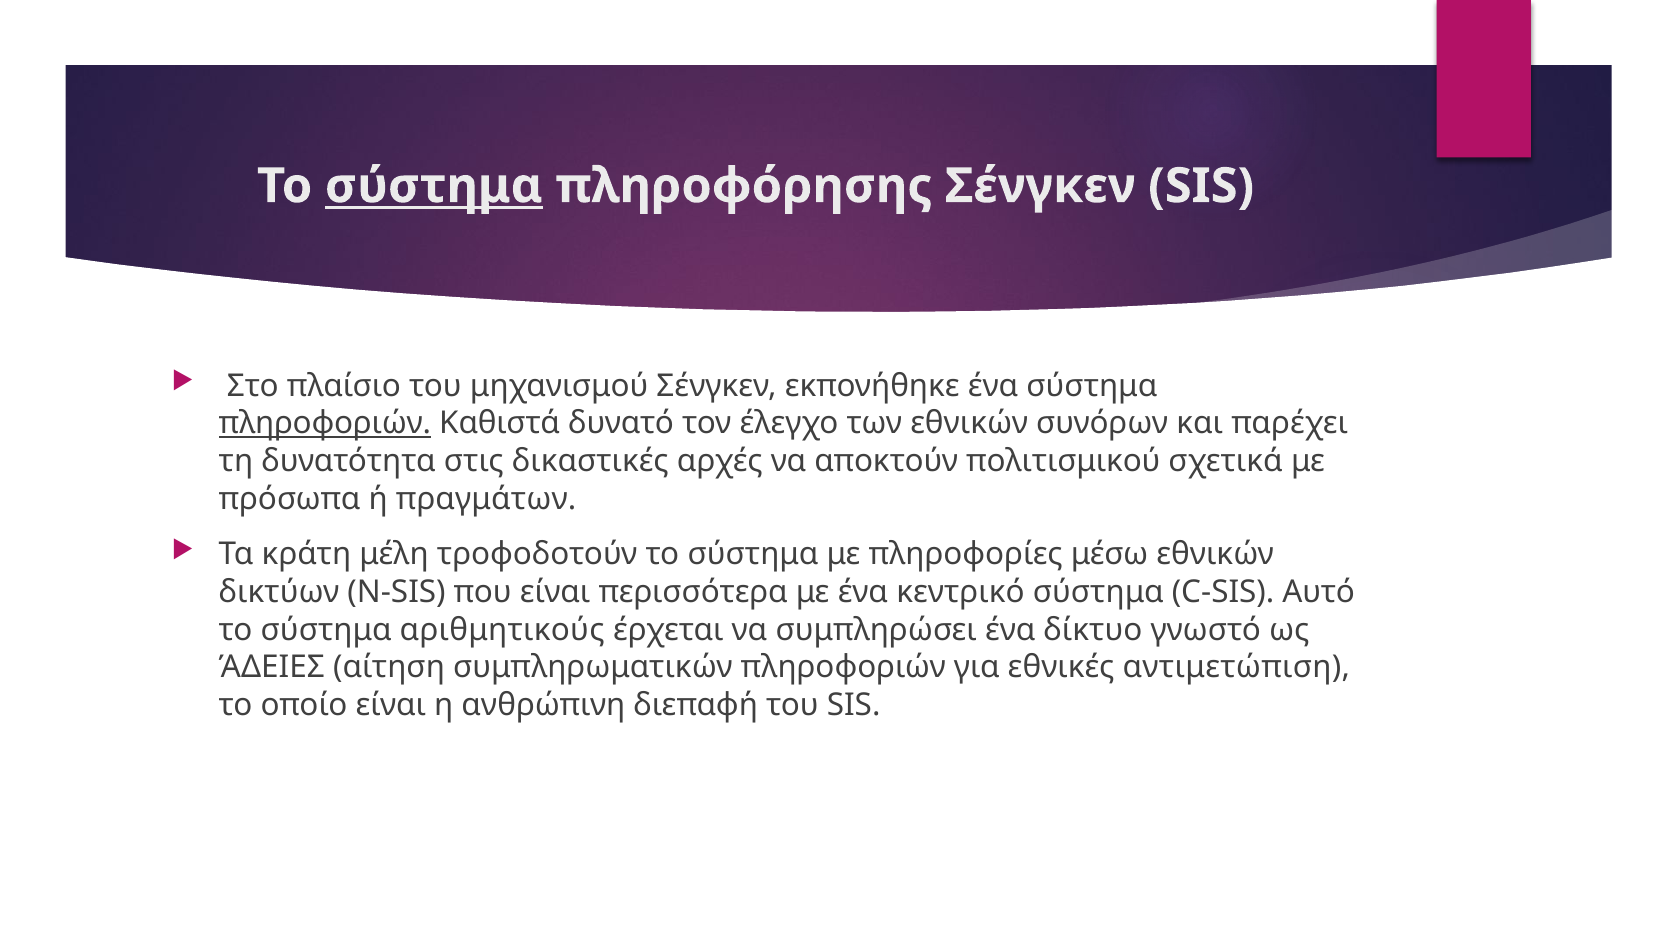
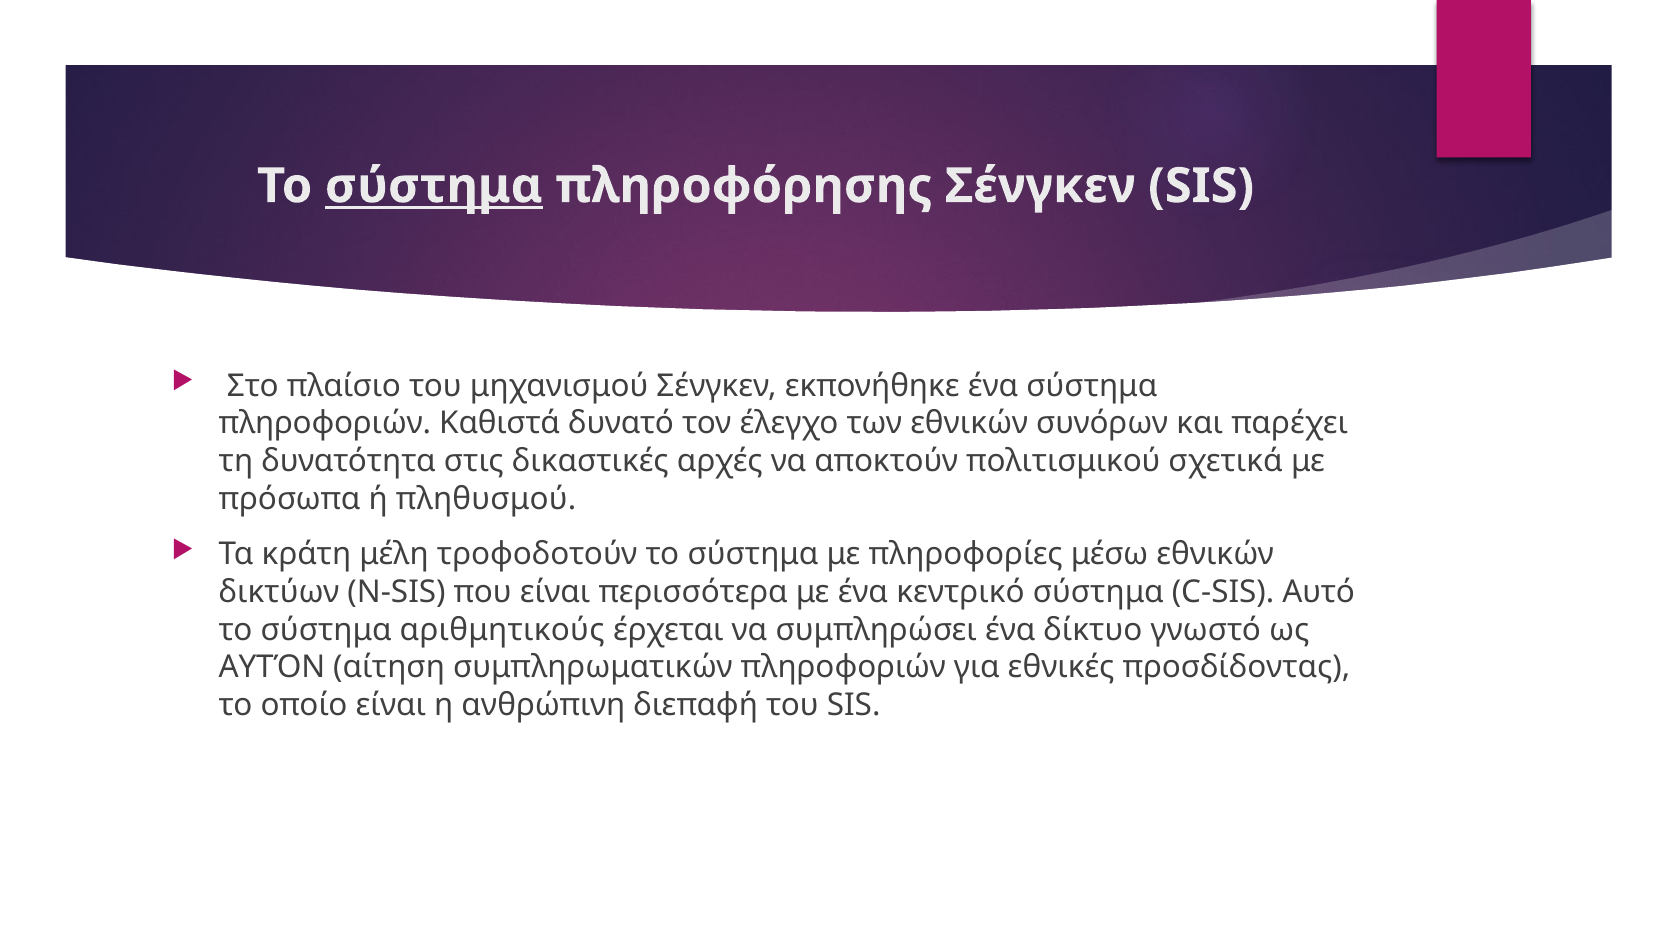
πληροφοριών underline: present -> none (325, 423)
πραγμάτων: πραγμάτων -> πληθυσμού (486, 499)
ΆΔΕΙΕΣ: ΆΔΕΙΕΣ -> ΑΥΤΌΝ (272, 667)
αντιμετώπιση: αντιμετώπιση -> προσδίδοντας (1236, 667)
